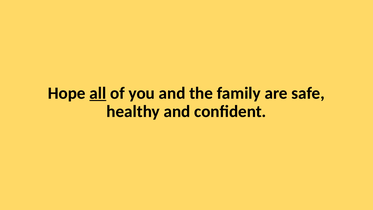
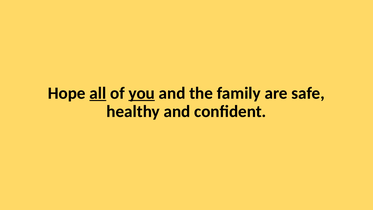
you underline: none -> present (142, 93)
